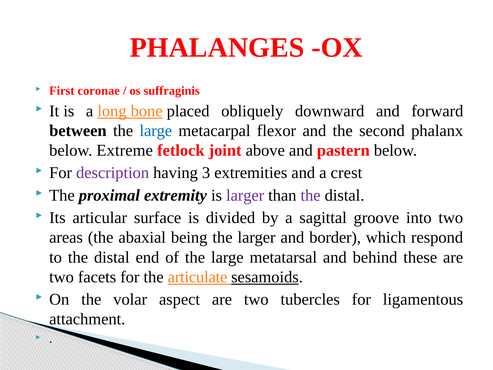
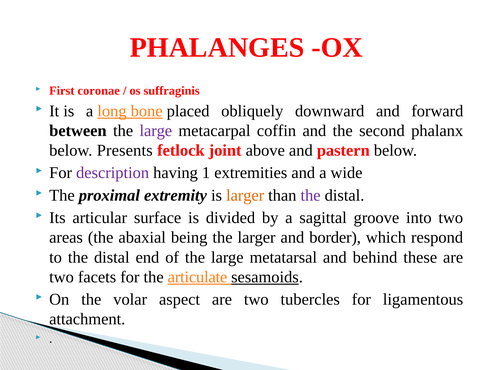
large colour: blue -> purple (156, 131)
flexor: flexor -> coffin (277, 131)
Extreme: Extreme -> Presents (125, 150)
3: 3 -> 1 (206, 173)
crest: crest -> wide (347, 173)
larger colour: purple -> orange (245, 195)
